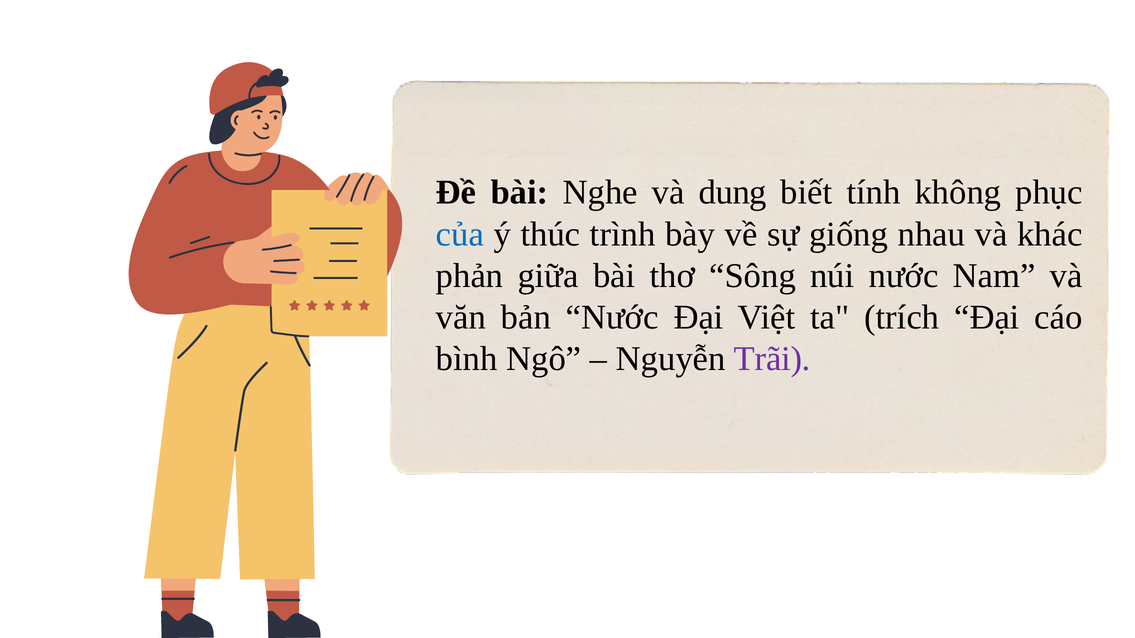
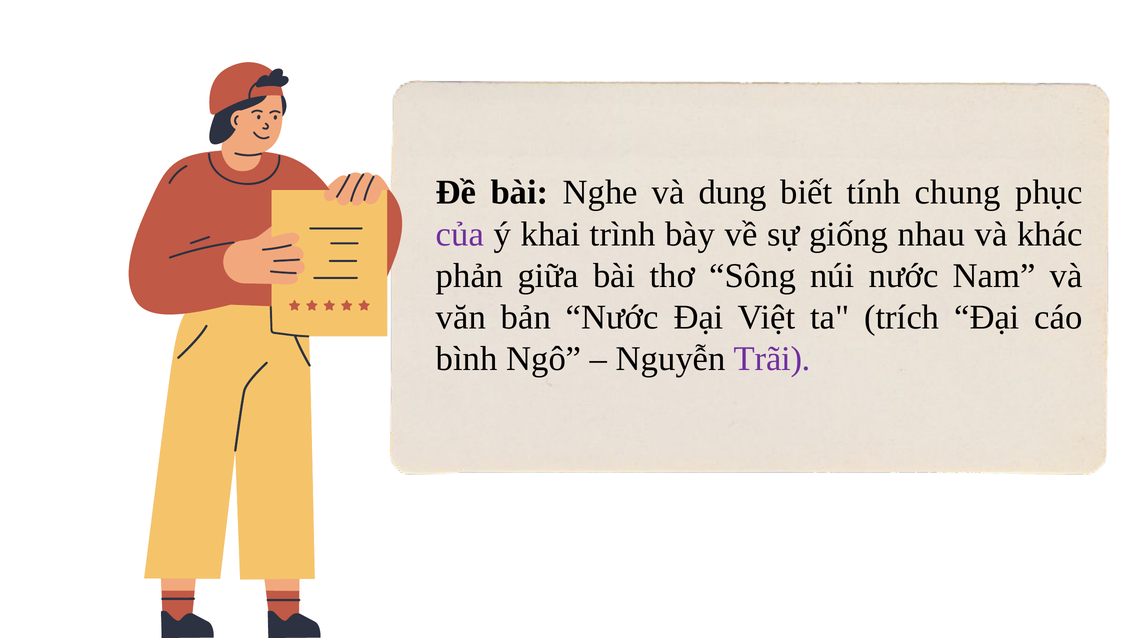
không: không -> chung (958, 193)
của colour: blue -> purple (460, 234)
thúc: thúc -> khai (550, 234)
